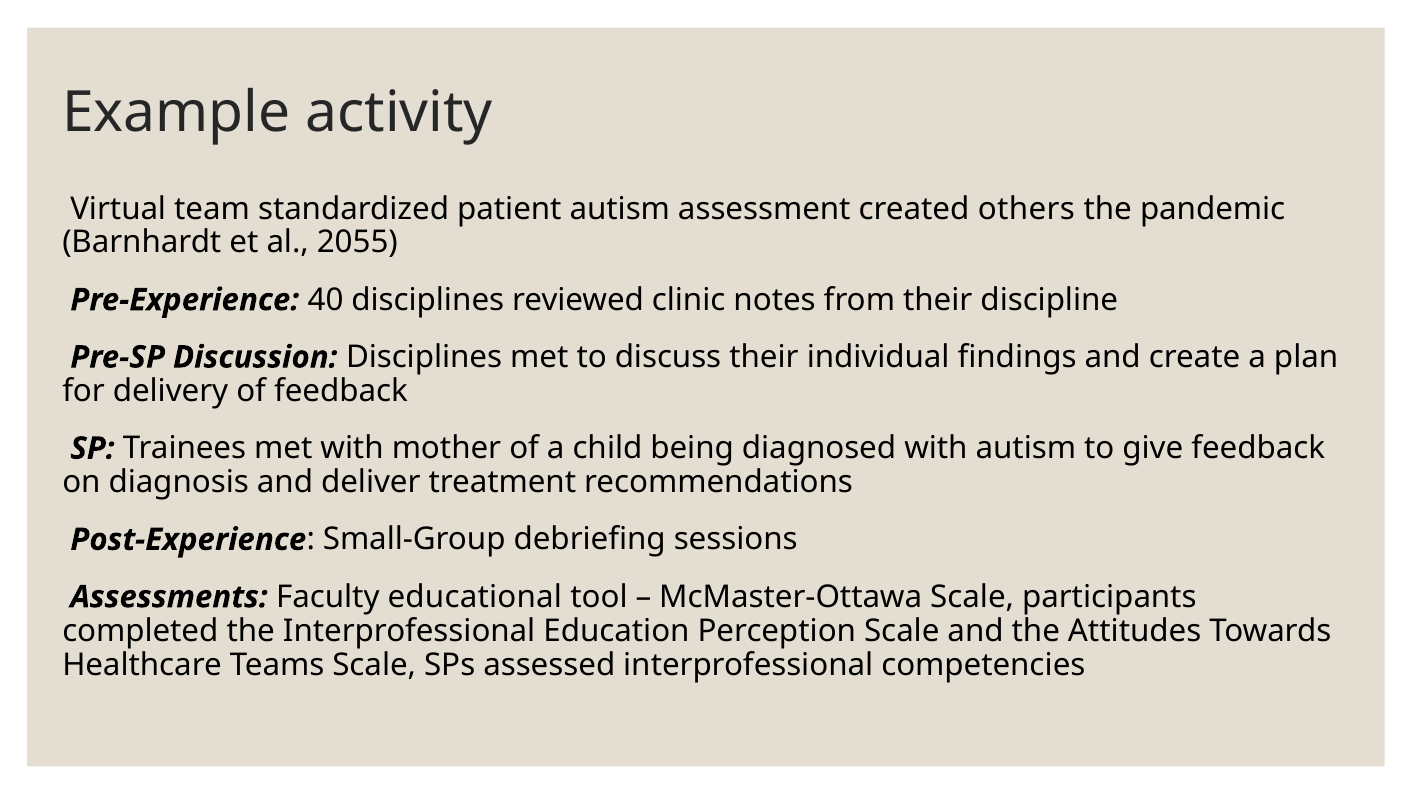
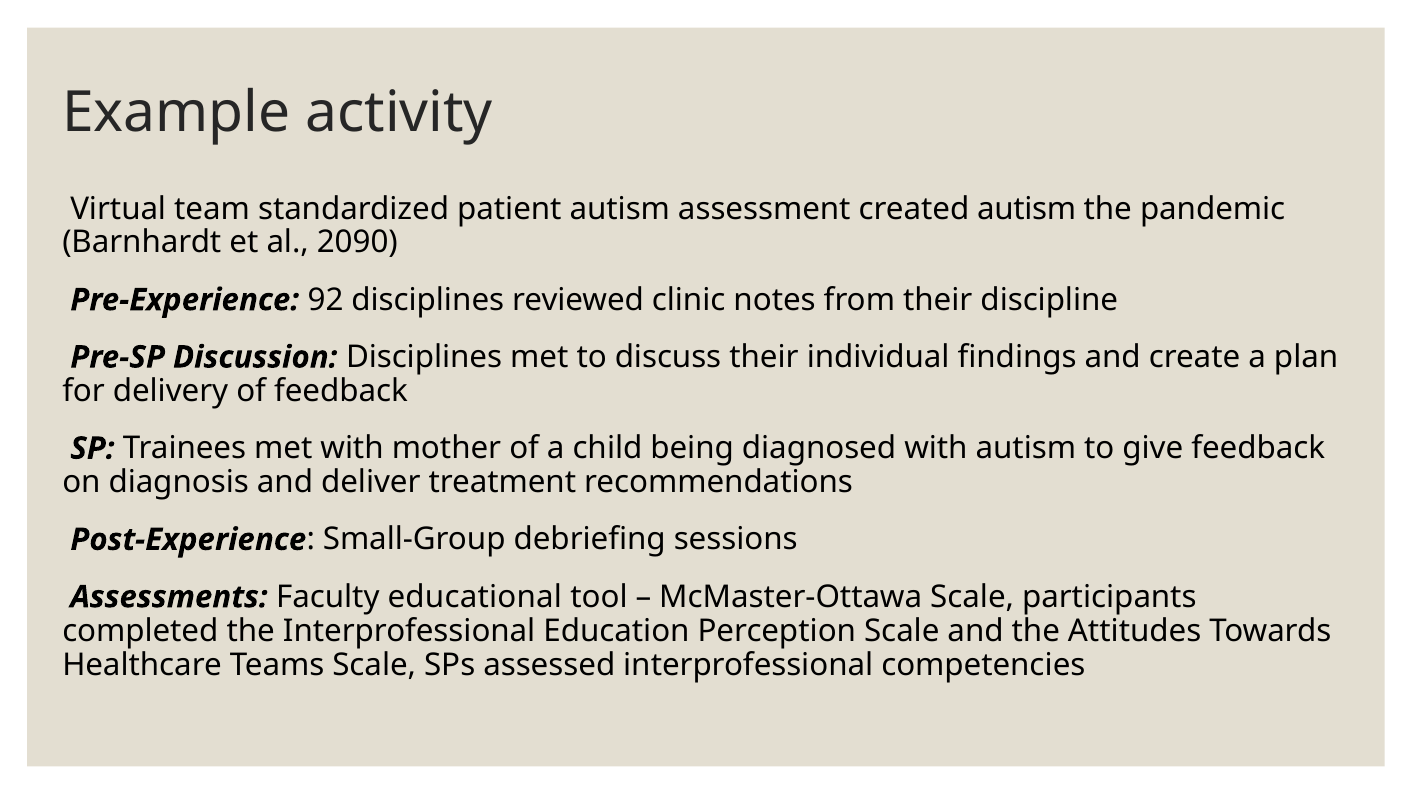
created others: others -> autism (1027, 209)
2055: 2055 -> 2090 (357, 243)
40: 40 -> 92 (326, 300)
